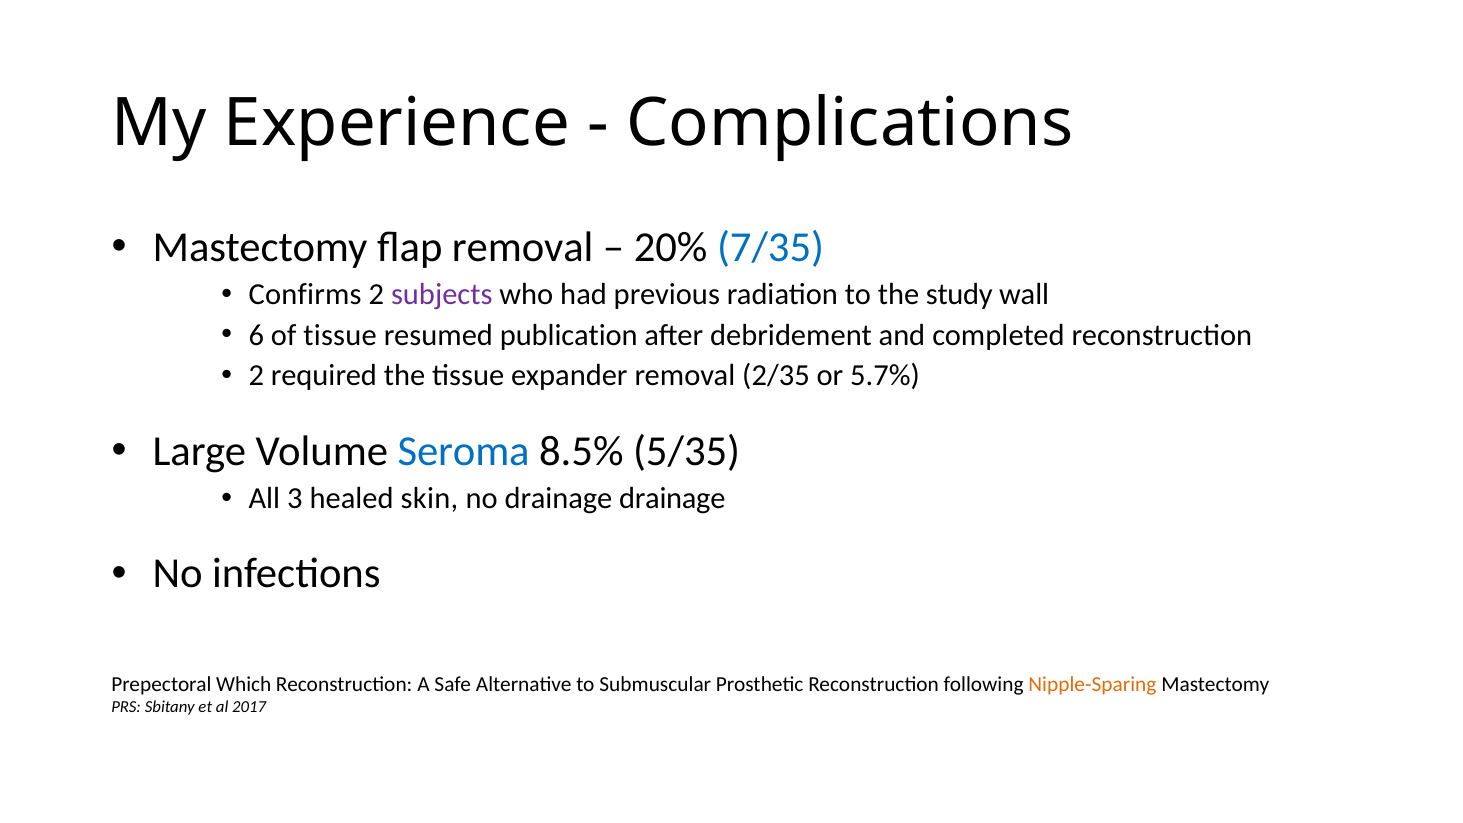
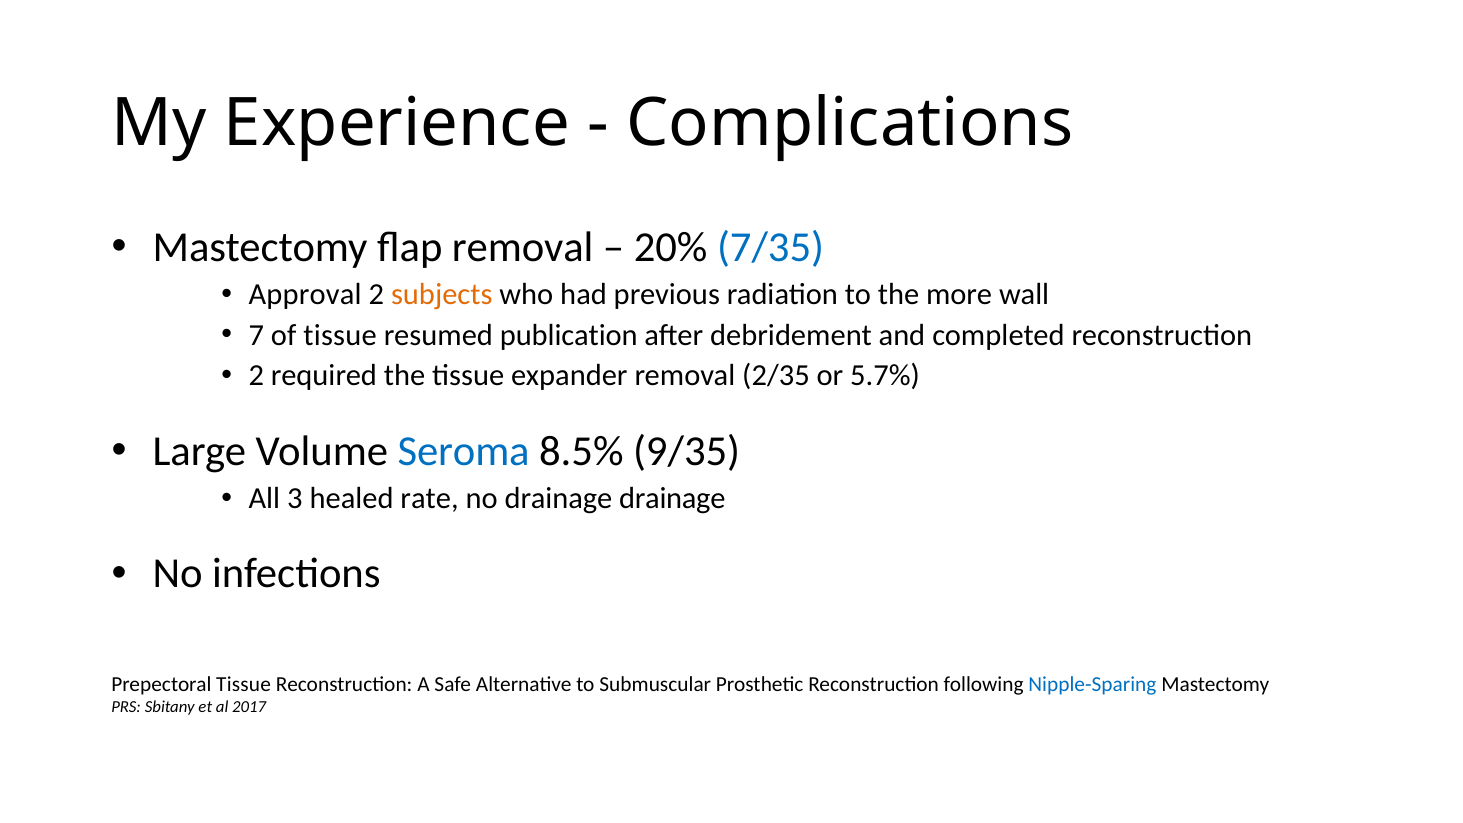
Confirms: Confirms -> Approval (305, 295)
subjects colour: purple -> orange (442, 295)
study: study -> more (959, 295)
6: 6 -> 7 (256, 335)
5/35: 5/35 -> 9/35 (687, 451)
skin: skin -> rate (430, 498)
Prepectoral Which: Which -> Tissue (244, 684)
Nipple-Sparing colour: orange -> blue (1092, 684)
